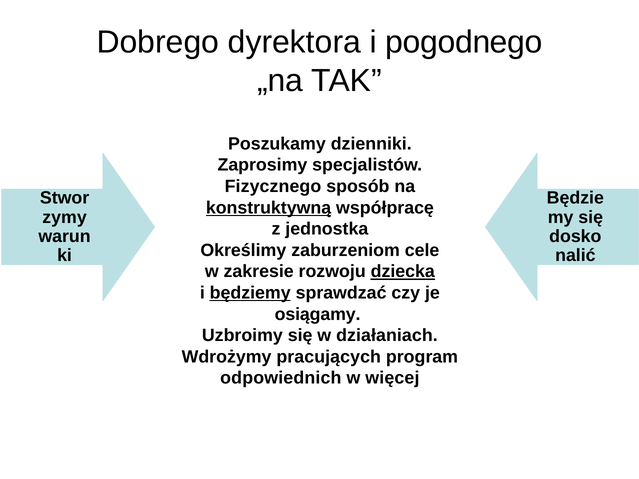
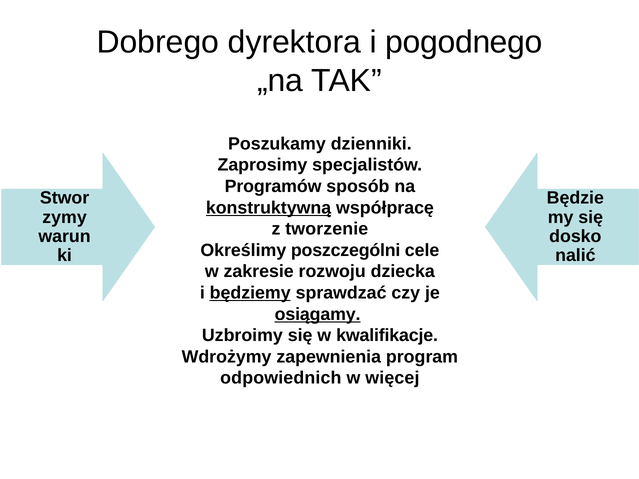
Fizycznego: Fizycznego -> Programów (273, 186)
jednostka: jednostka -> tworzenie (327, 229)
zaburzeniom: zaburzeniom -> poszczególni (346, 250)
dziecka underline: present -> none (403, 272)
osiągamy underline: none -> present (318, 314)
działaniach: działaniach -> kwalifikacje (387, 336)
pracujących: pracujących -> zapewnienia (329, 357)
